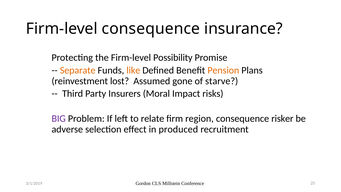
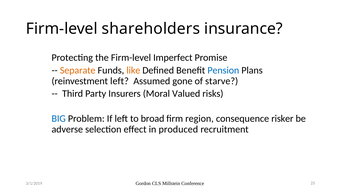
Firm-level consequence: consequence -> shareholders (151, 29)
Possibility: Possibility -> Imperfect (173, 58)
Pension colour: orange -> blue (223, 70)
reinvestment lost: lost -> left (119, 81)
Impact: Impact -> Valued (186, 93)
BIG colour: purple -> blue (59, 118)
relate: relate -> broad (153, 118)
